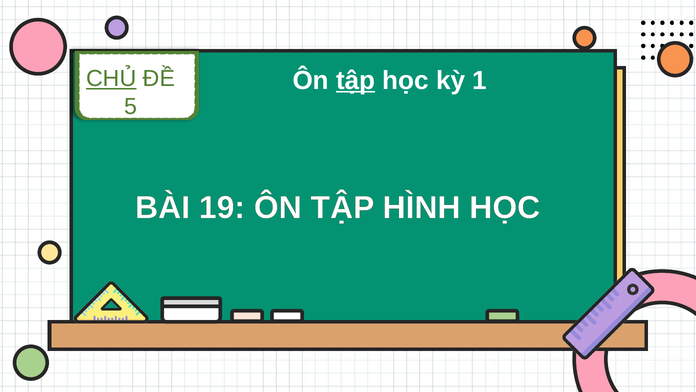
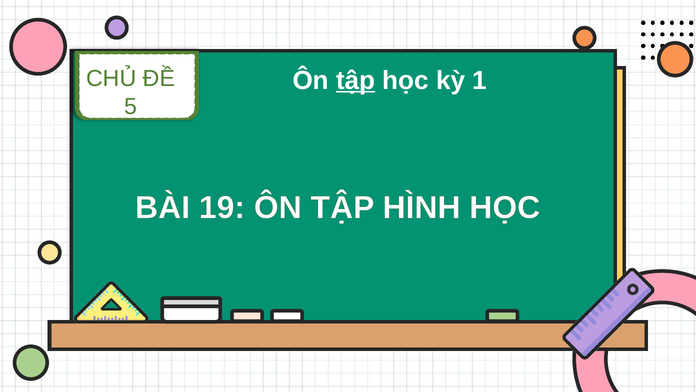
CHỦ underline: present -> none (111, 79)
